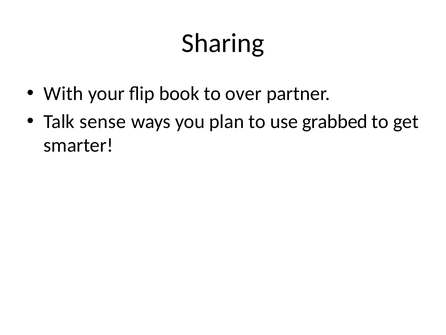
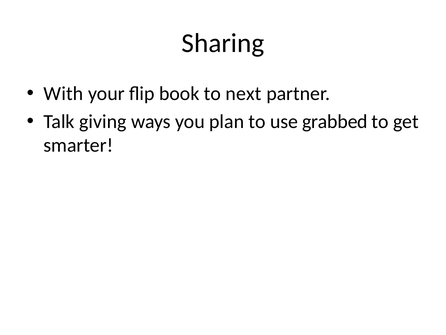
over: over -> next (243, 94)
sense: sense -> giving (103, 121)
